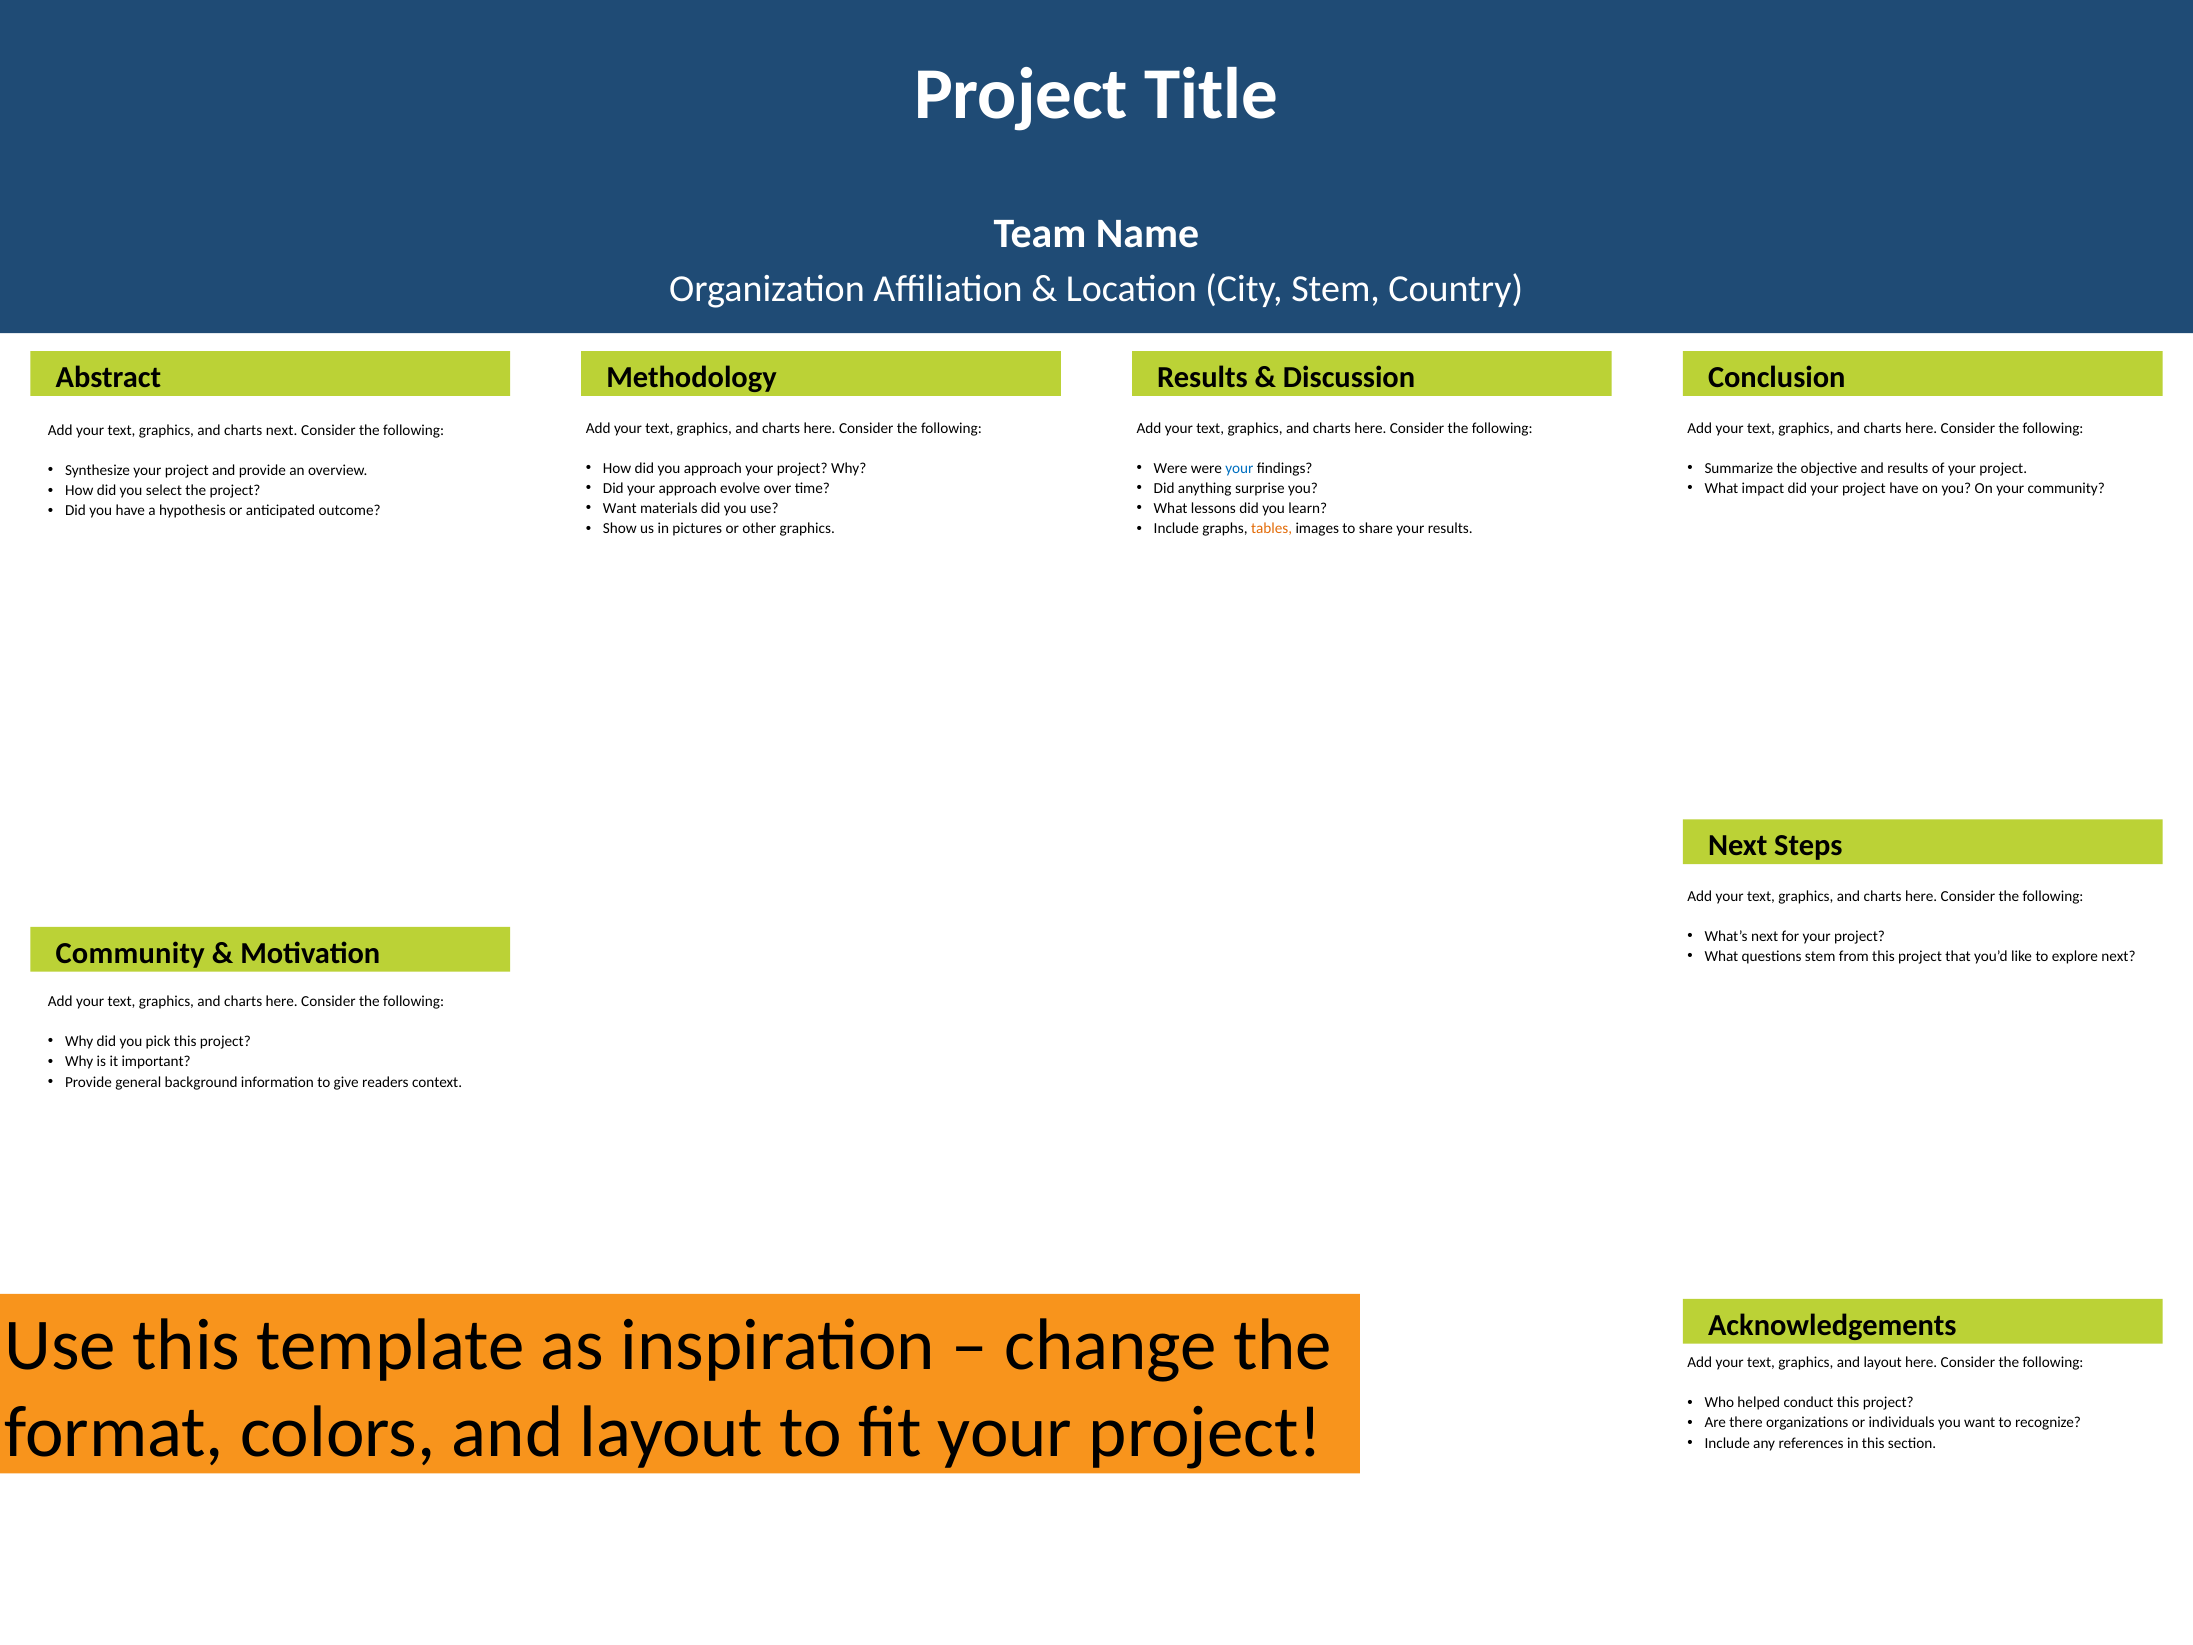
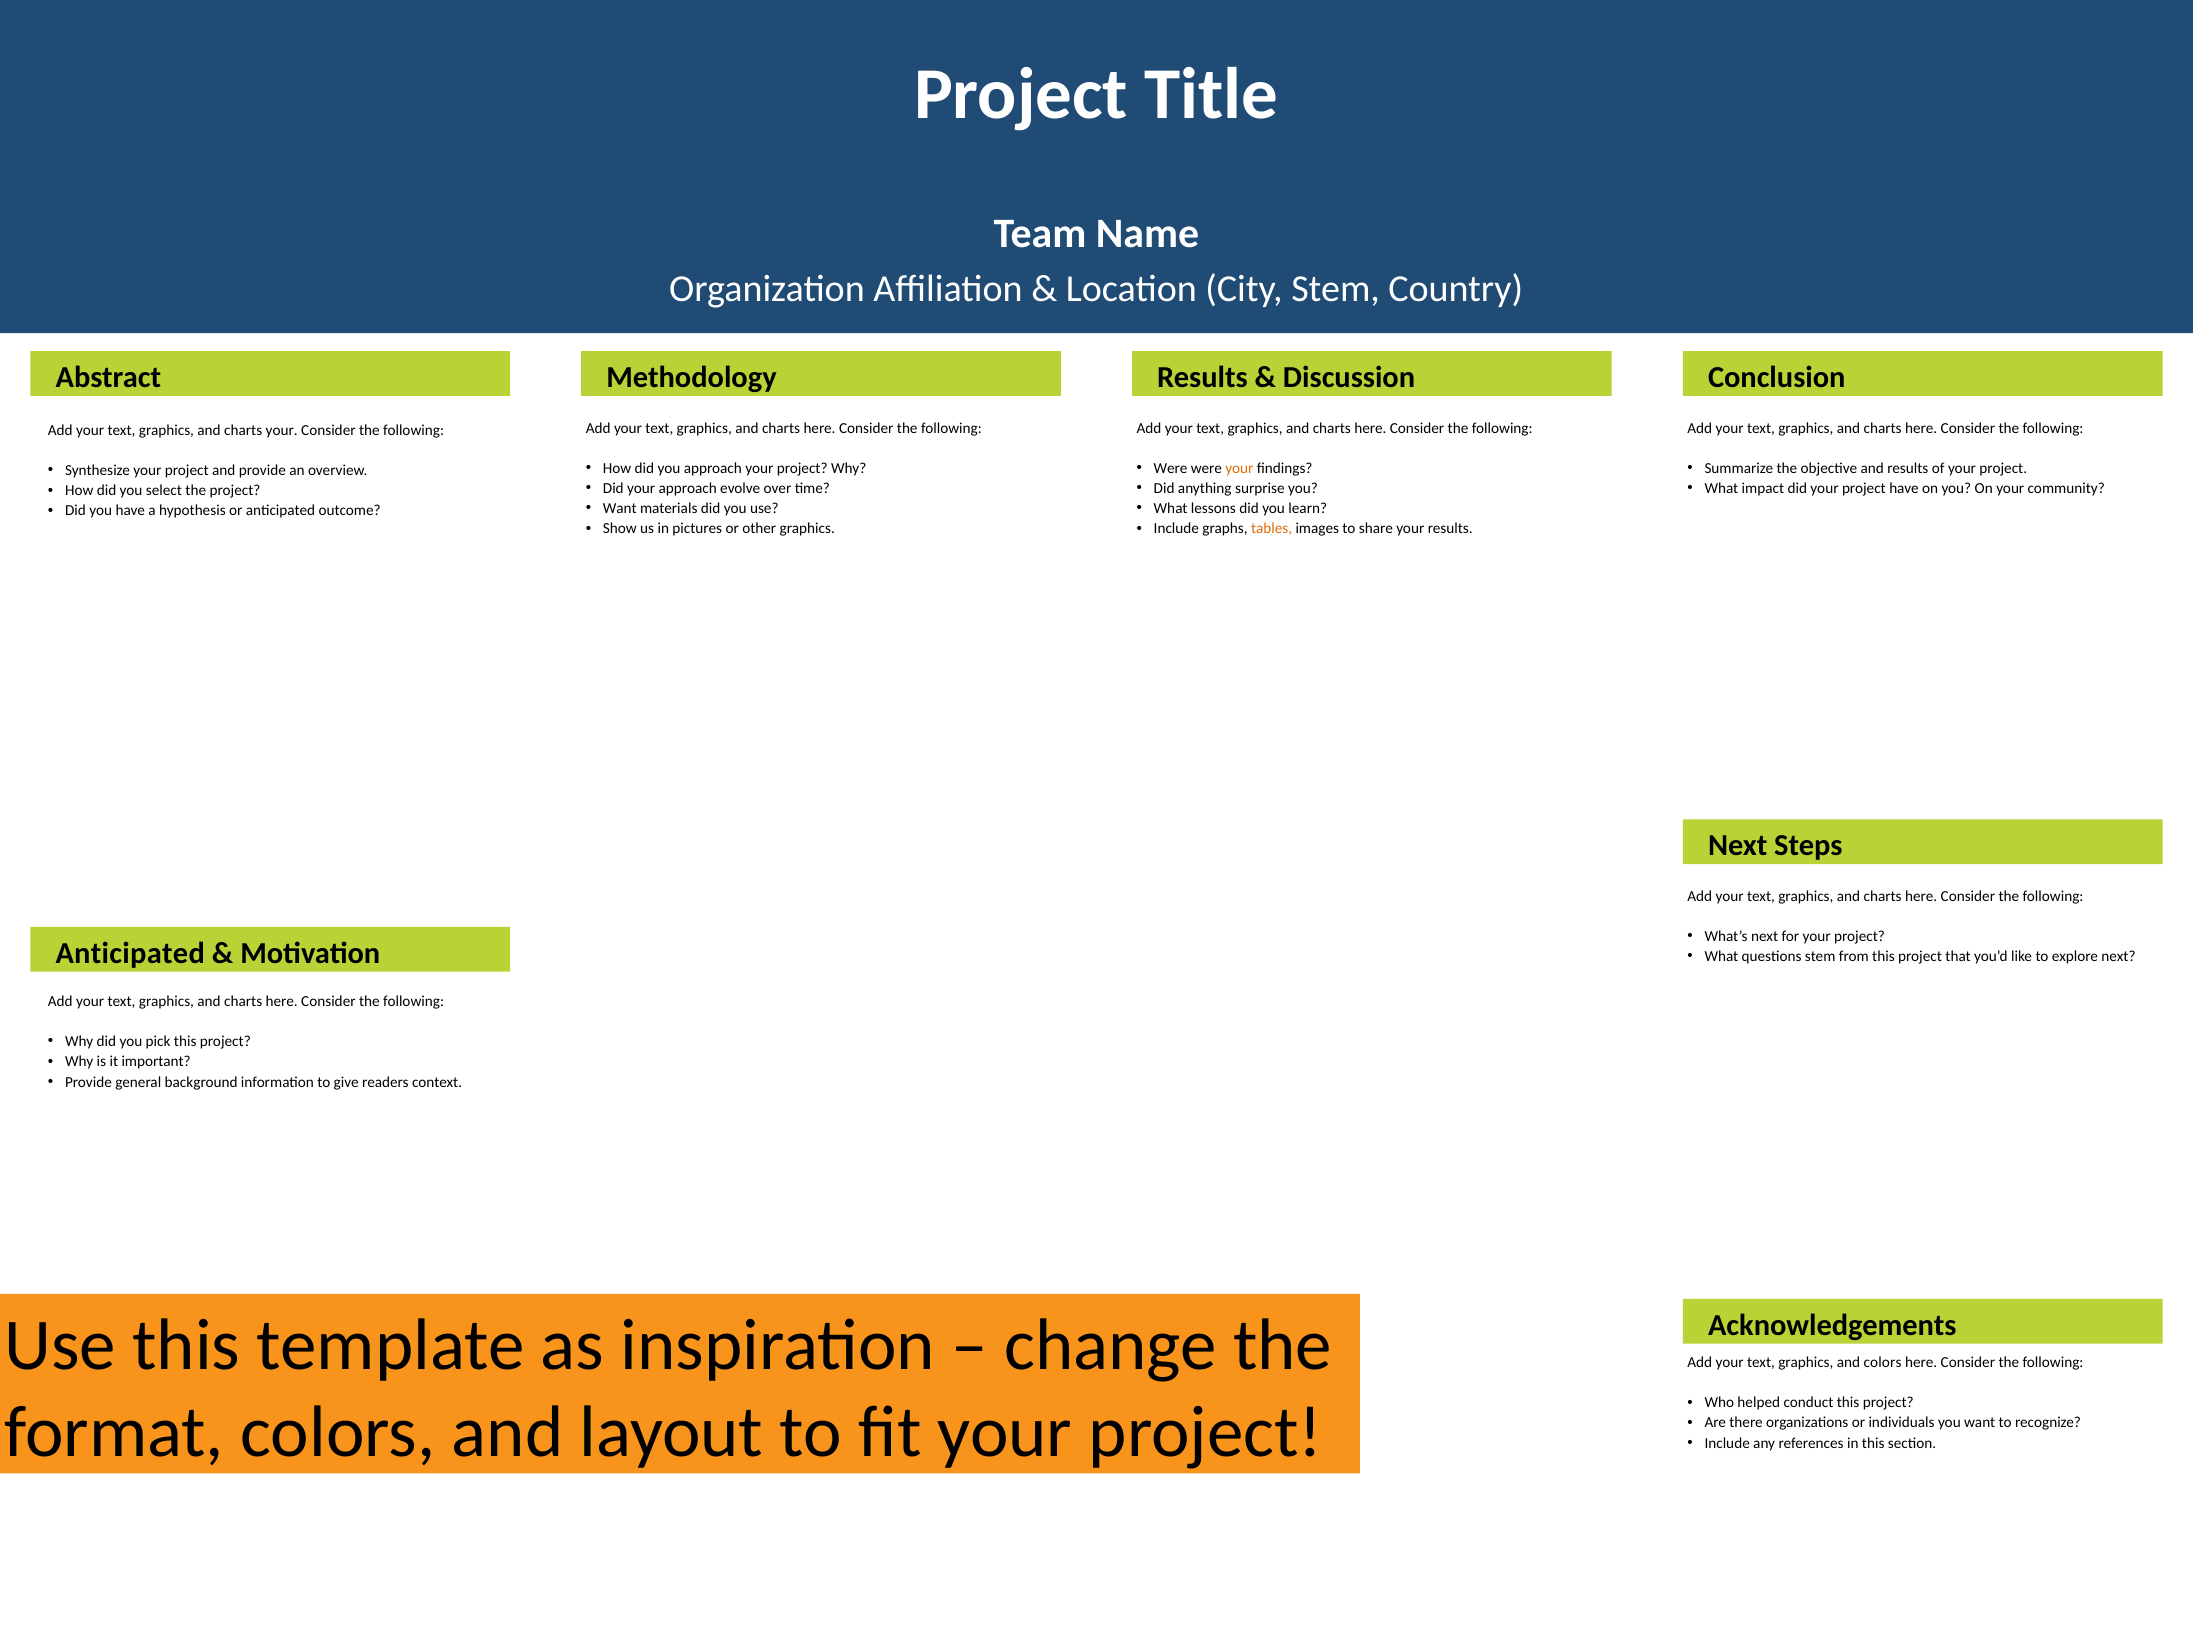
charts next: next -> your (282, 430)
your colour: blue -> orange (1239, 469)
Community: Community -> Anticipated (130, 953)
graphics and layout: layout -> colors (1883, 1362)
